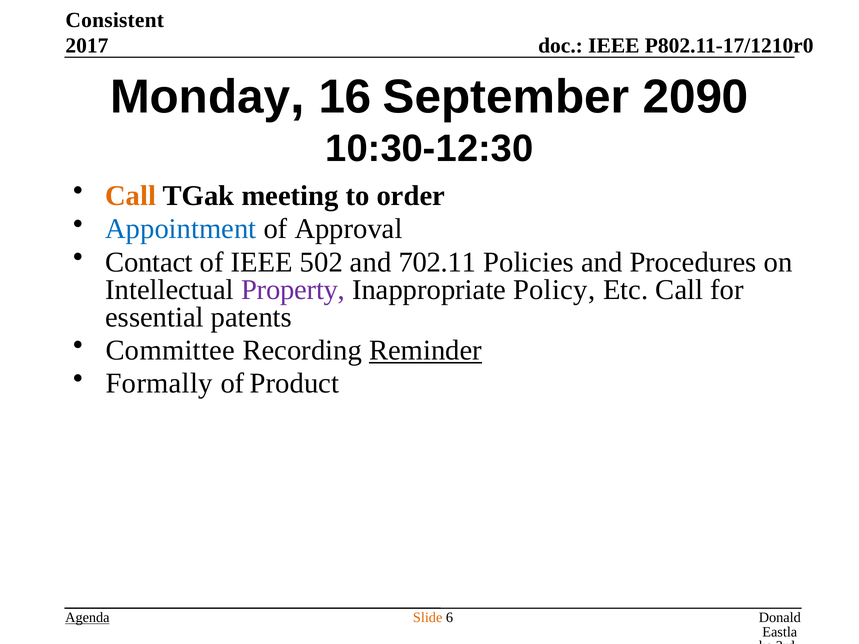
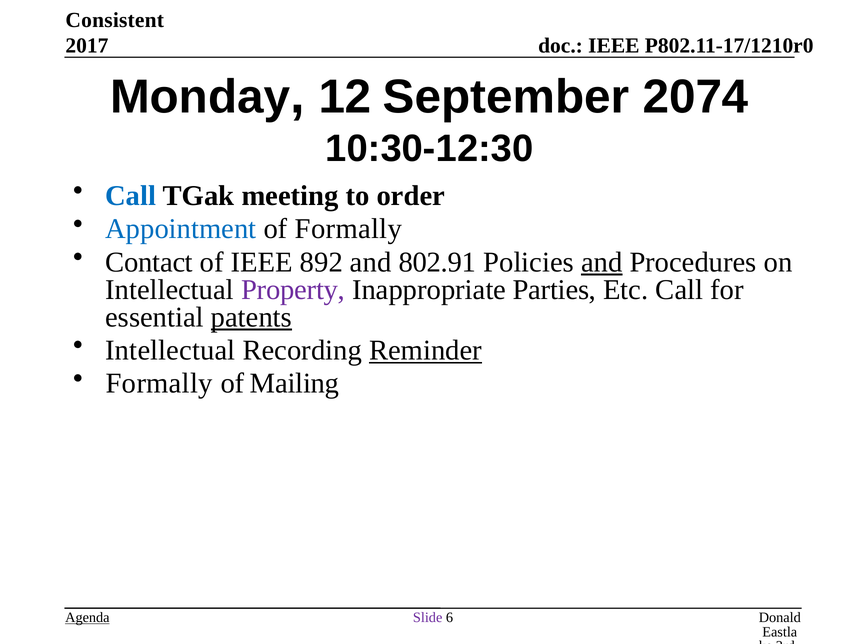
16: 16 -> 12 (345, 97)
2090: 2090 -> 2074 (696, 97)
Call colour: orange -> blue (131, 196)
of Approval: Approval -> Formally (348, 229)
502: 502 -> 892 (321, 262)
702.11: 702.11 -> 802.91 (437, 262)
and underline: none -> present (602, 262)
Policy: Policy -> Parties (554, 290)
patents underline: none -> present (251, 317)
Committee: Committee -> Intellectual (170, 350)
Product: Product -> Mailing (295, 384)
Slide colour: orange -> purple (428, 618)
